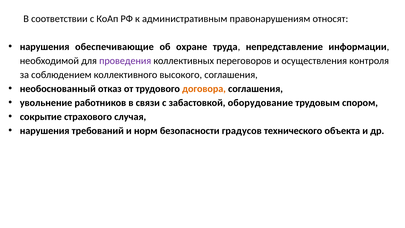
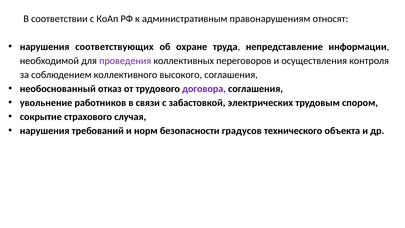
обеспечивающие: обеспечивающие -> соответствующих (114, 47)
договора colour: orange -> purple (204, 89)
оборудование: оборудование -> электрических (260, 103)
